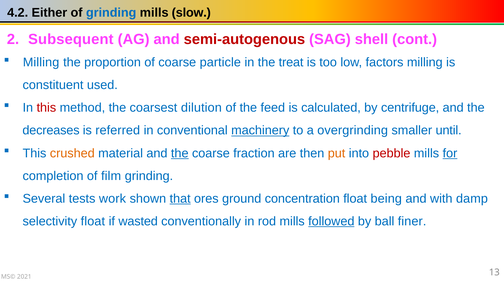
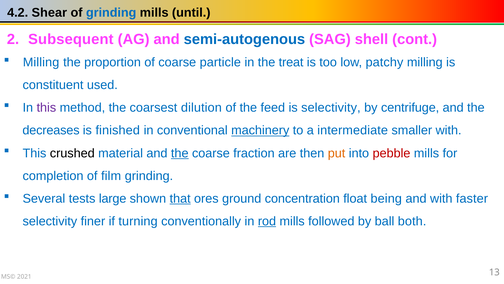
Either: Either -> Shear (49, 13)
slow: slow -> until (191, 13)
semi-autogenous colour: red -> blue (244, 39)
factors: factors -> patchy (384, 62)
this colour: red -> purple (46, 108)
is calculated: calculated -> selectivity (331, 108)
referred: referred -> finished (118, 130)
overgrinding: overgrinding -> intermediate (353, 130)
smaller until: until -> with (449, 130)
crushed colour: orange -> black (72, 153)
for underline: present -> none (450, 153)
work: work -> large (113, 198)
damp: damp -> faster (472, 198)
selectivity float: float -> finer (93, 221)
wasted: wasted -> turning (138, 221)
rod underline: none -> present (267, 221)
followed underline: present -> none (331, 221)
finer: finer -> both (412, 221)
